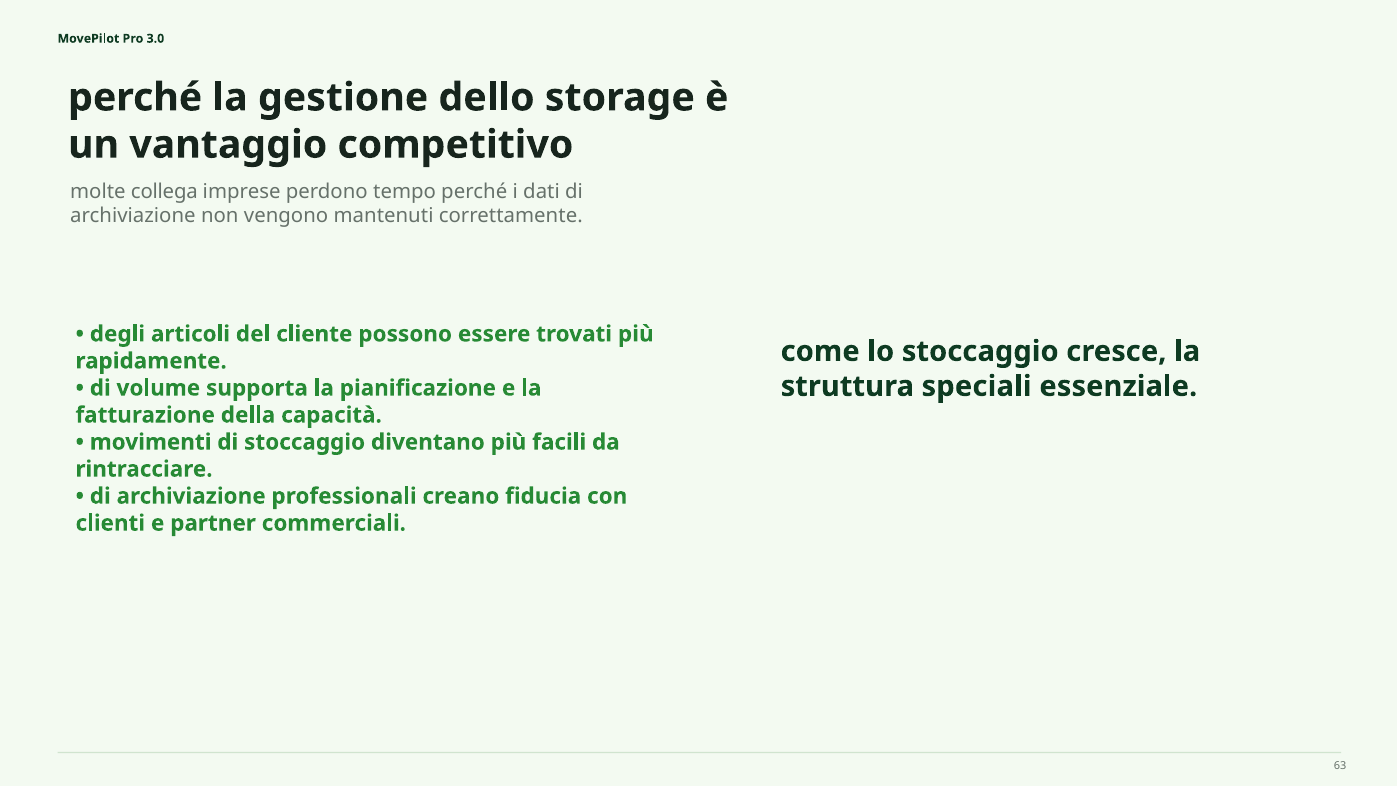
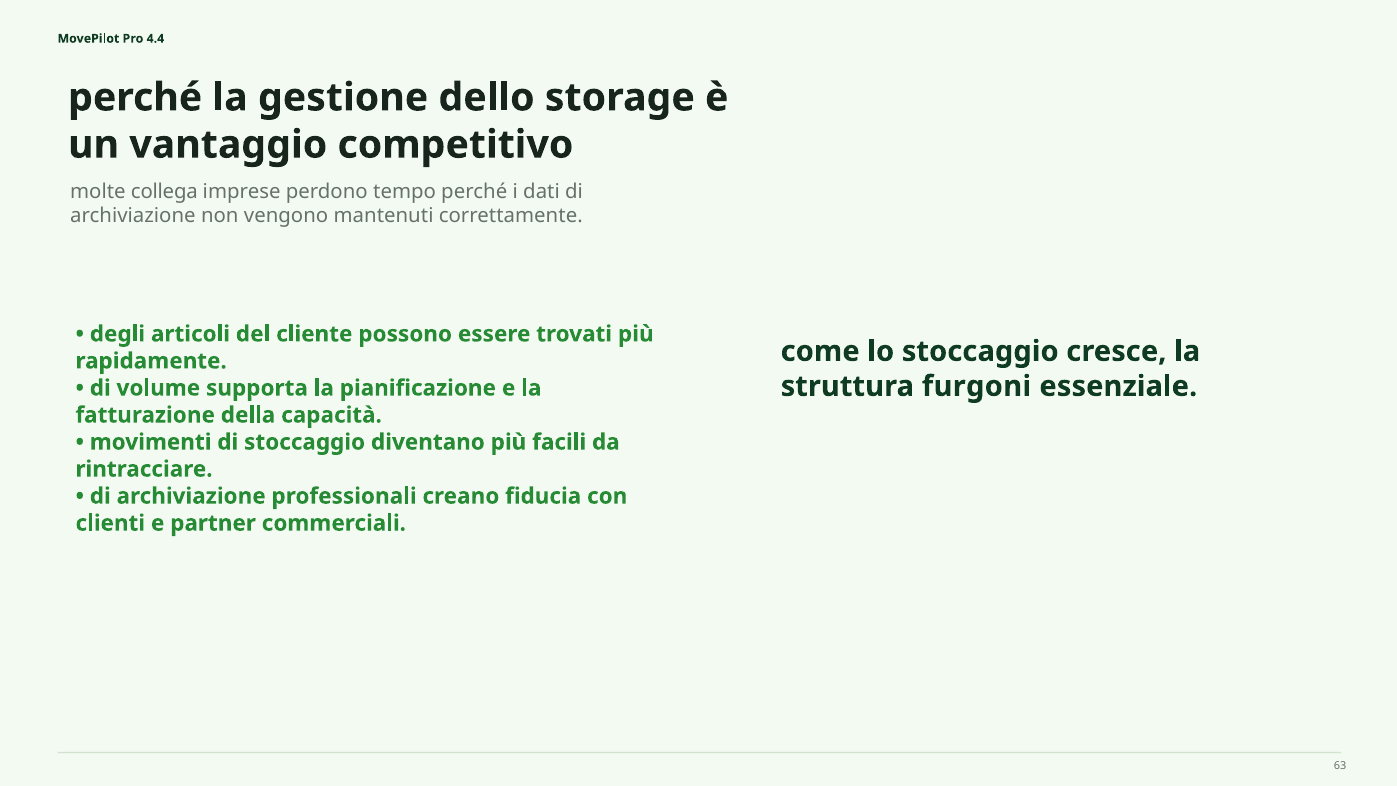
3.0: 3.0 -> 4.4 (155, 39)
speciali: speciali -> furgoni (977, 386)
